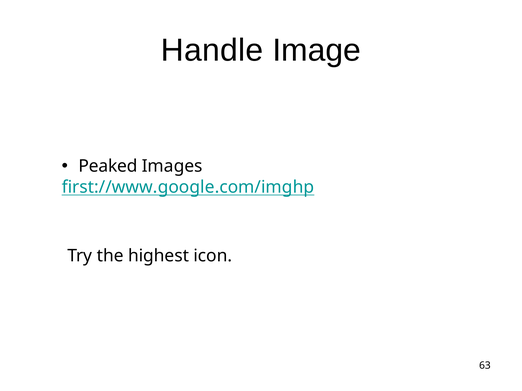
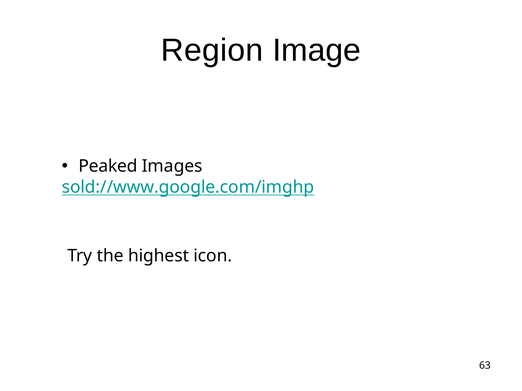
Handle: Handle -> Region (212, 51)
first://www.google.com/imghp: first://www.google.com/imghp -> sold://www.google.com/imghp (188, 187)
